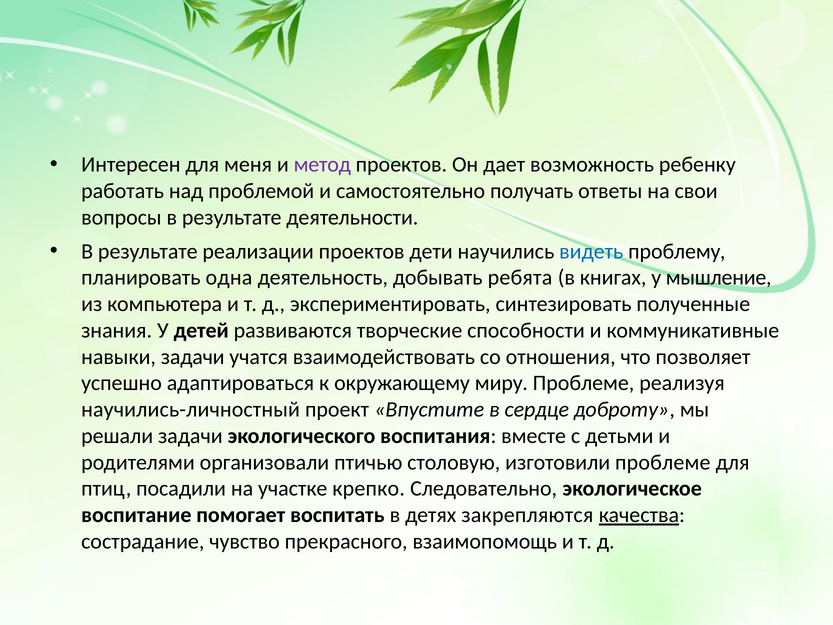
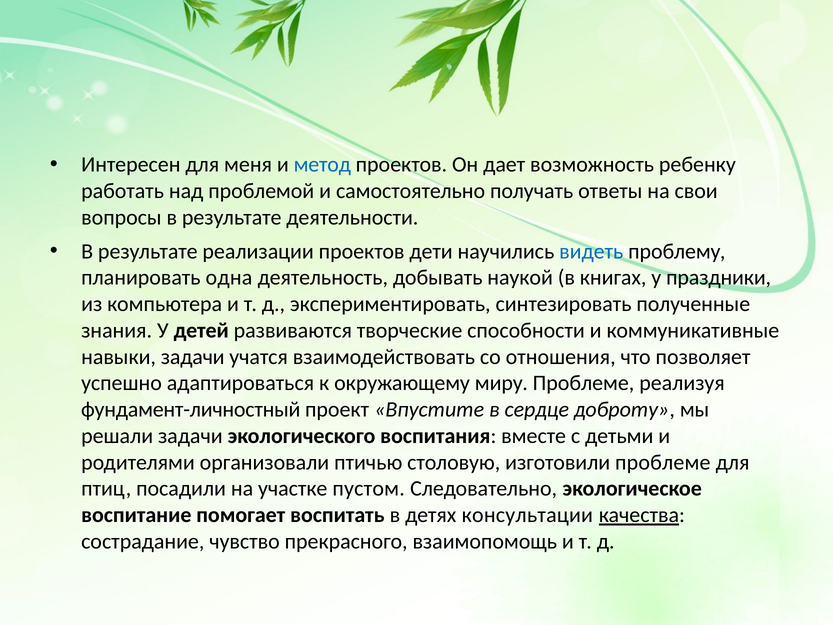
метод colour: purple -> blue (322, 165)
ребята: ребята -> наукой (520, 278)
мышление: мышление -> праздники (719, 278)
научились-личностный: научились-личностный -> фундамент-личностный (191, 409)
крепко: крепко -> пустом (369, 488)
закрепляются: закрепляются -> консультации (527, 515)
